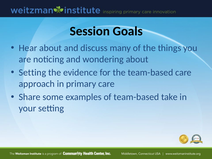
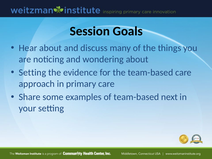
take: take -> next (169, 97)
